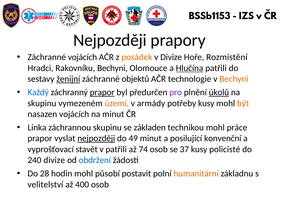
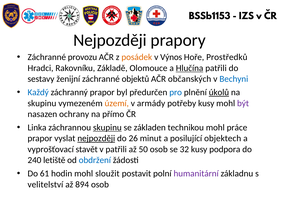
Záchranné vojácích: vojácích -> provozu (82, 57)
v Divize: Divize -> Výnos (171, 57)
Rozmístění: Rozmístění -> Prostředků (227, 57)
Rakovníku Bechyni: Bechyni -> Základě (112, 68)
ženijní underline: present -> none (68, 79)
technologie: technologie -> občanských (190, 79)
Bechyni colour: orange -> blue (234, 79)
prapor underline: present -> none (102, 92)
pro colour: purple -> blue (176, 92)
být colour: orange -> purple (243, 103)
nasazen vojácích: vojácích -> ochrany (74, 114)
na minut: minut -> přímo (113, 114)
skupinu underline: none -> present (107, 127)
49: 49 -> 26 (133, 138)
konvenční: konvenční -> objektech (223, 138)
74: 74 -> 50 (143, 149)
37: 37 -> 32 (184, 149)
policisté: policisté -> podpora (225, 149)
240 divize: divize -> letiště (54, 160)
28: 28 -> 61 (45, 173)
působí: působí -> sloužit (107, 173)
humanitární colour: orange -> purple (196, 173)
400: 400 -> 894 (82, 184)
